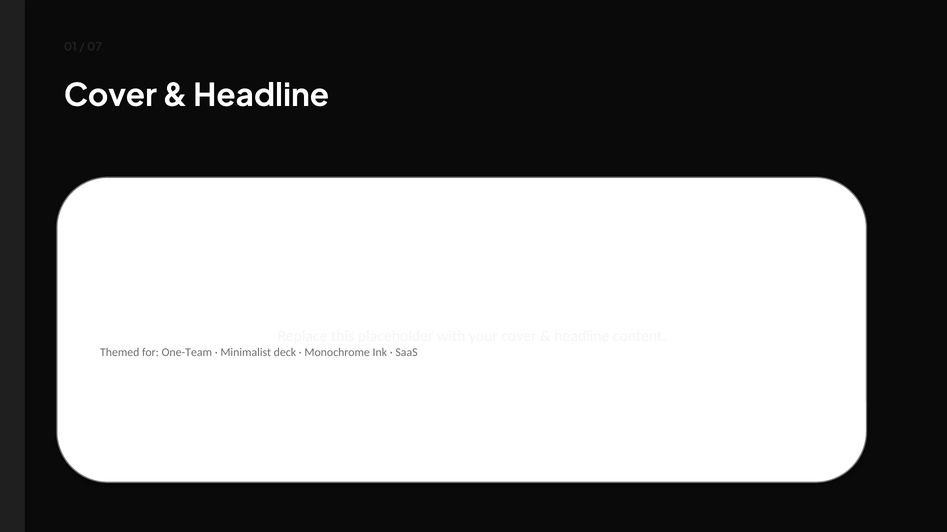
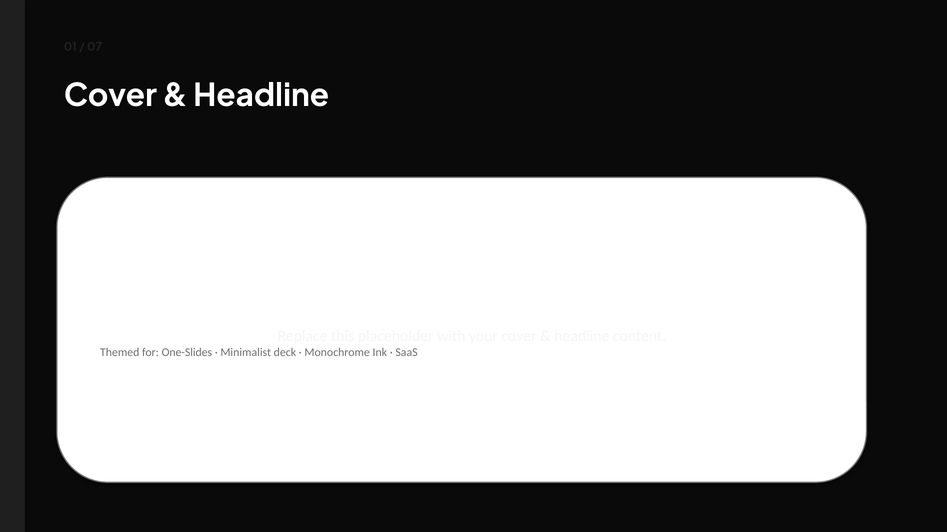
One-Team: One-Team -> One-Slides (187, 353)
